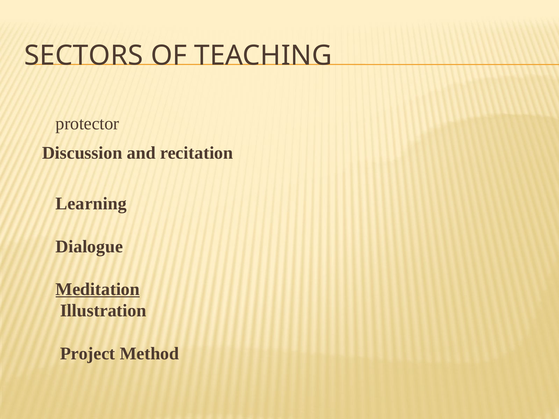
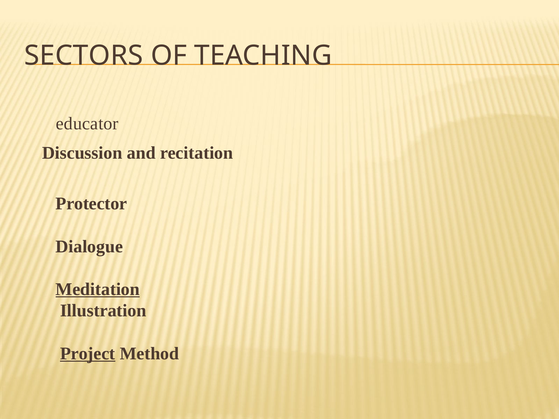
protector: protector -> educator (87, 124)
Learning: Learning -> Protector (91, 204)
Project underline: none -> present (88, 354)
